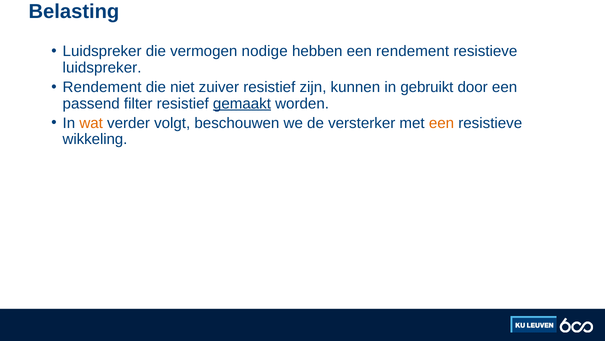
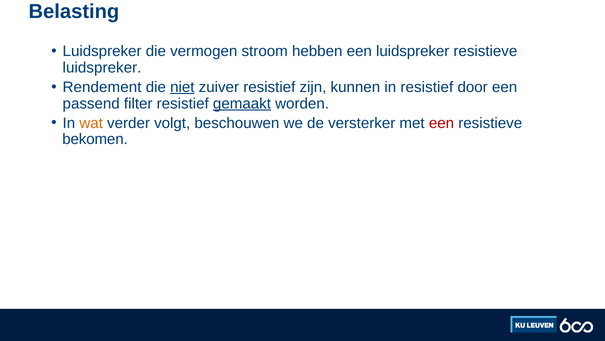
nodige: nodige -> stroom (265, 51)
een rendement: rendement -> luidspreker (413, 51)
niet underline: none -> present (182, 87)
in gebruikt: gebruikt -> resistief (427, 87)
een colour: orange -> red (442, 123)
wikkeling: wikkeling -> bekomen (95, 139)
